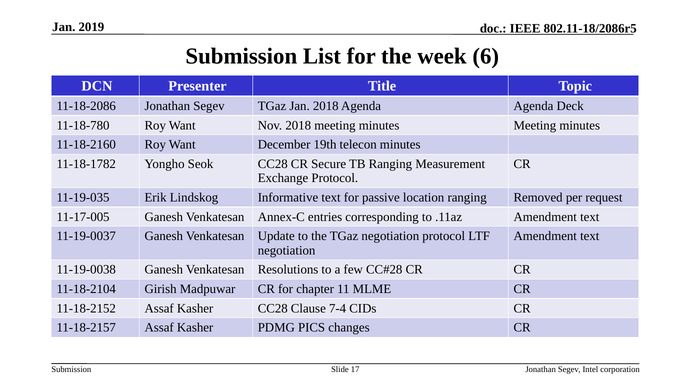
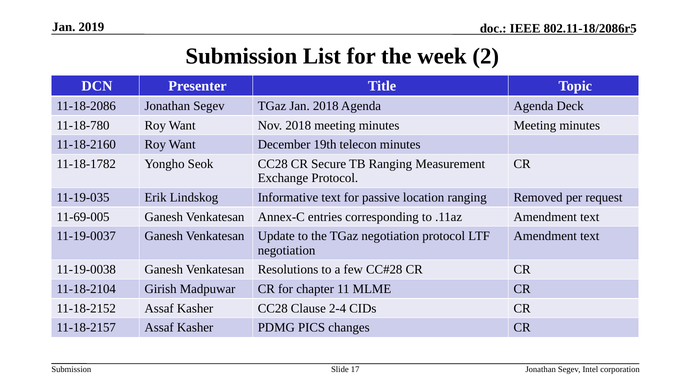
6: 6 -> 2 (486, 56)
11-17-005: 11-17-005 -> 11-69-005 (83, 217)
7-4: 7-4 -> 2-4 (338, 309)
